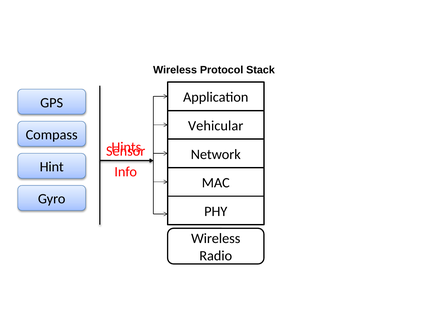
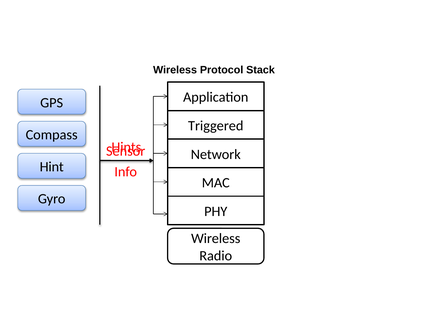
Vehicular: Vehicular -> Triggered (216, 126)
